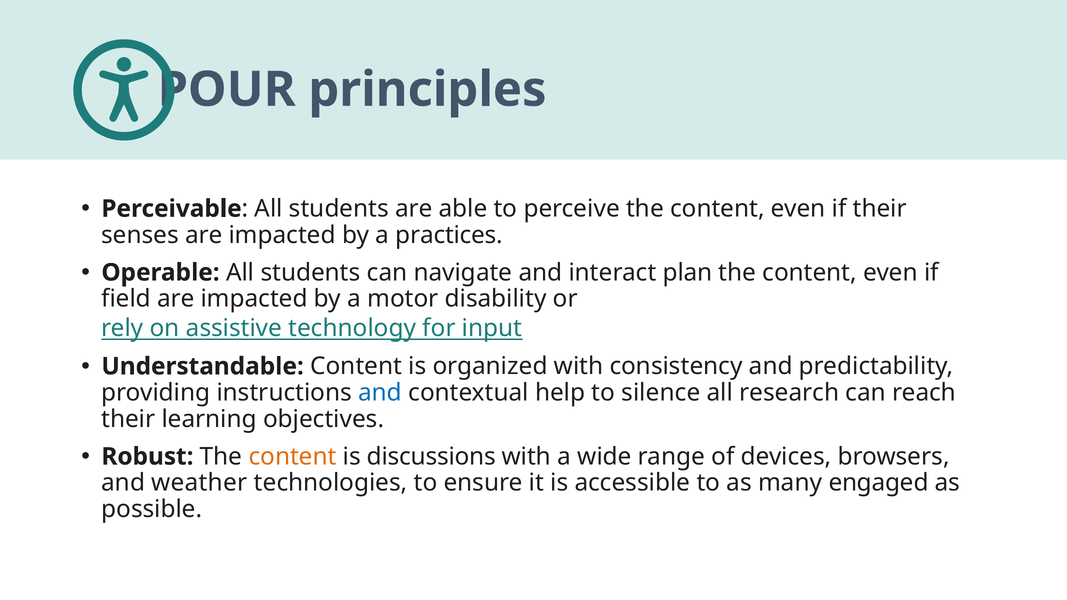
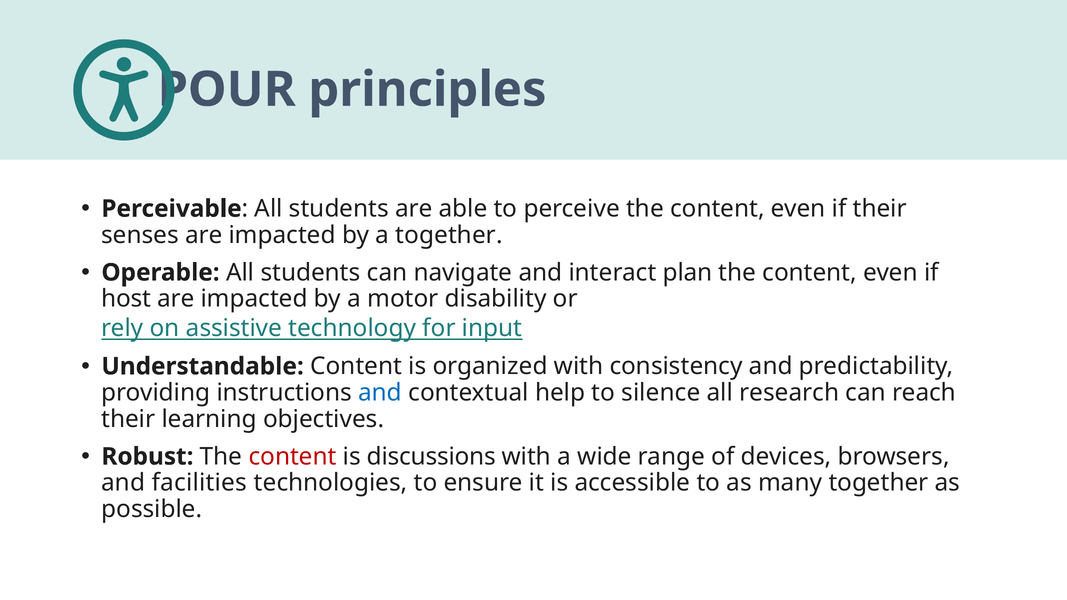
a practices: practices -> together (449, 235)
field: field -> host (126, 299)
content colour: orange -> red (293, 457)
weather: weather -> facilities (199, 483)
many engaged: engaged -> together (878, 483)
